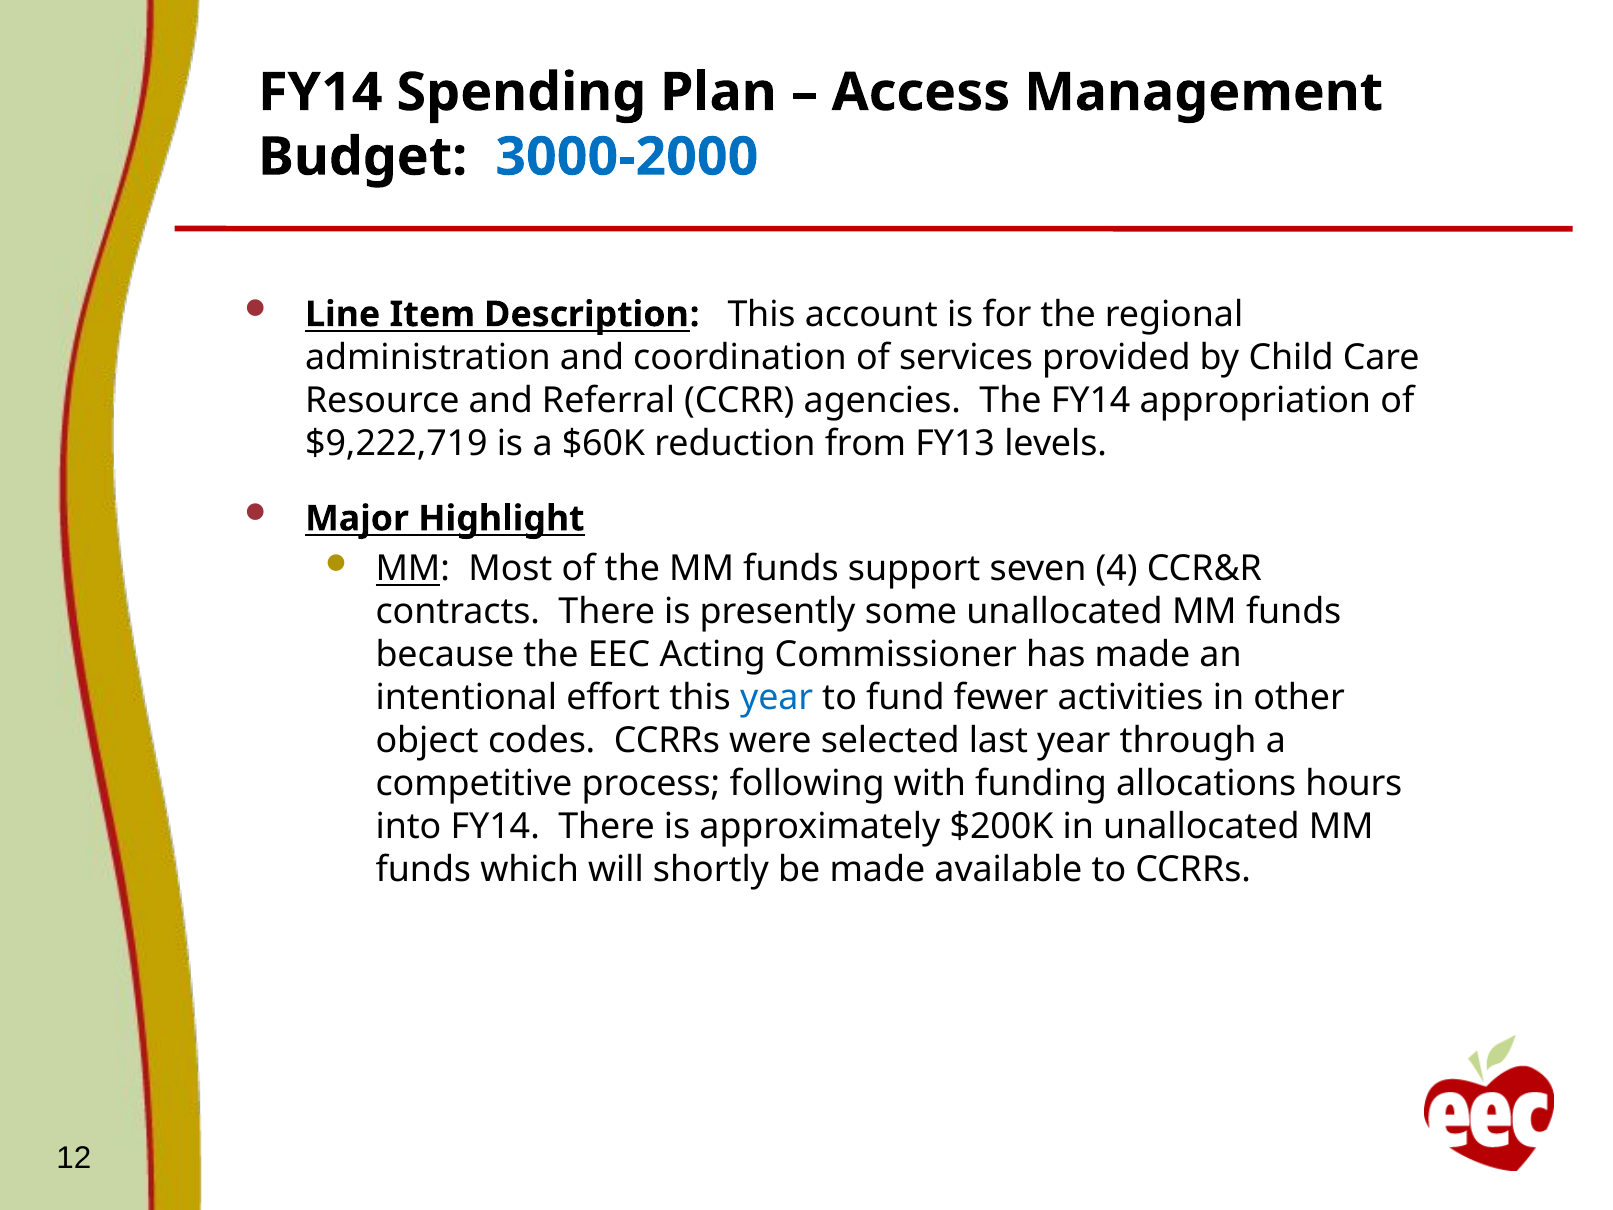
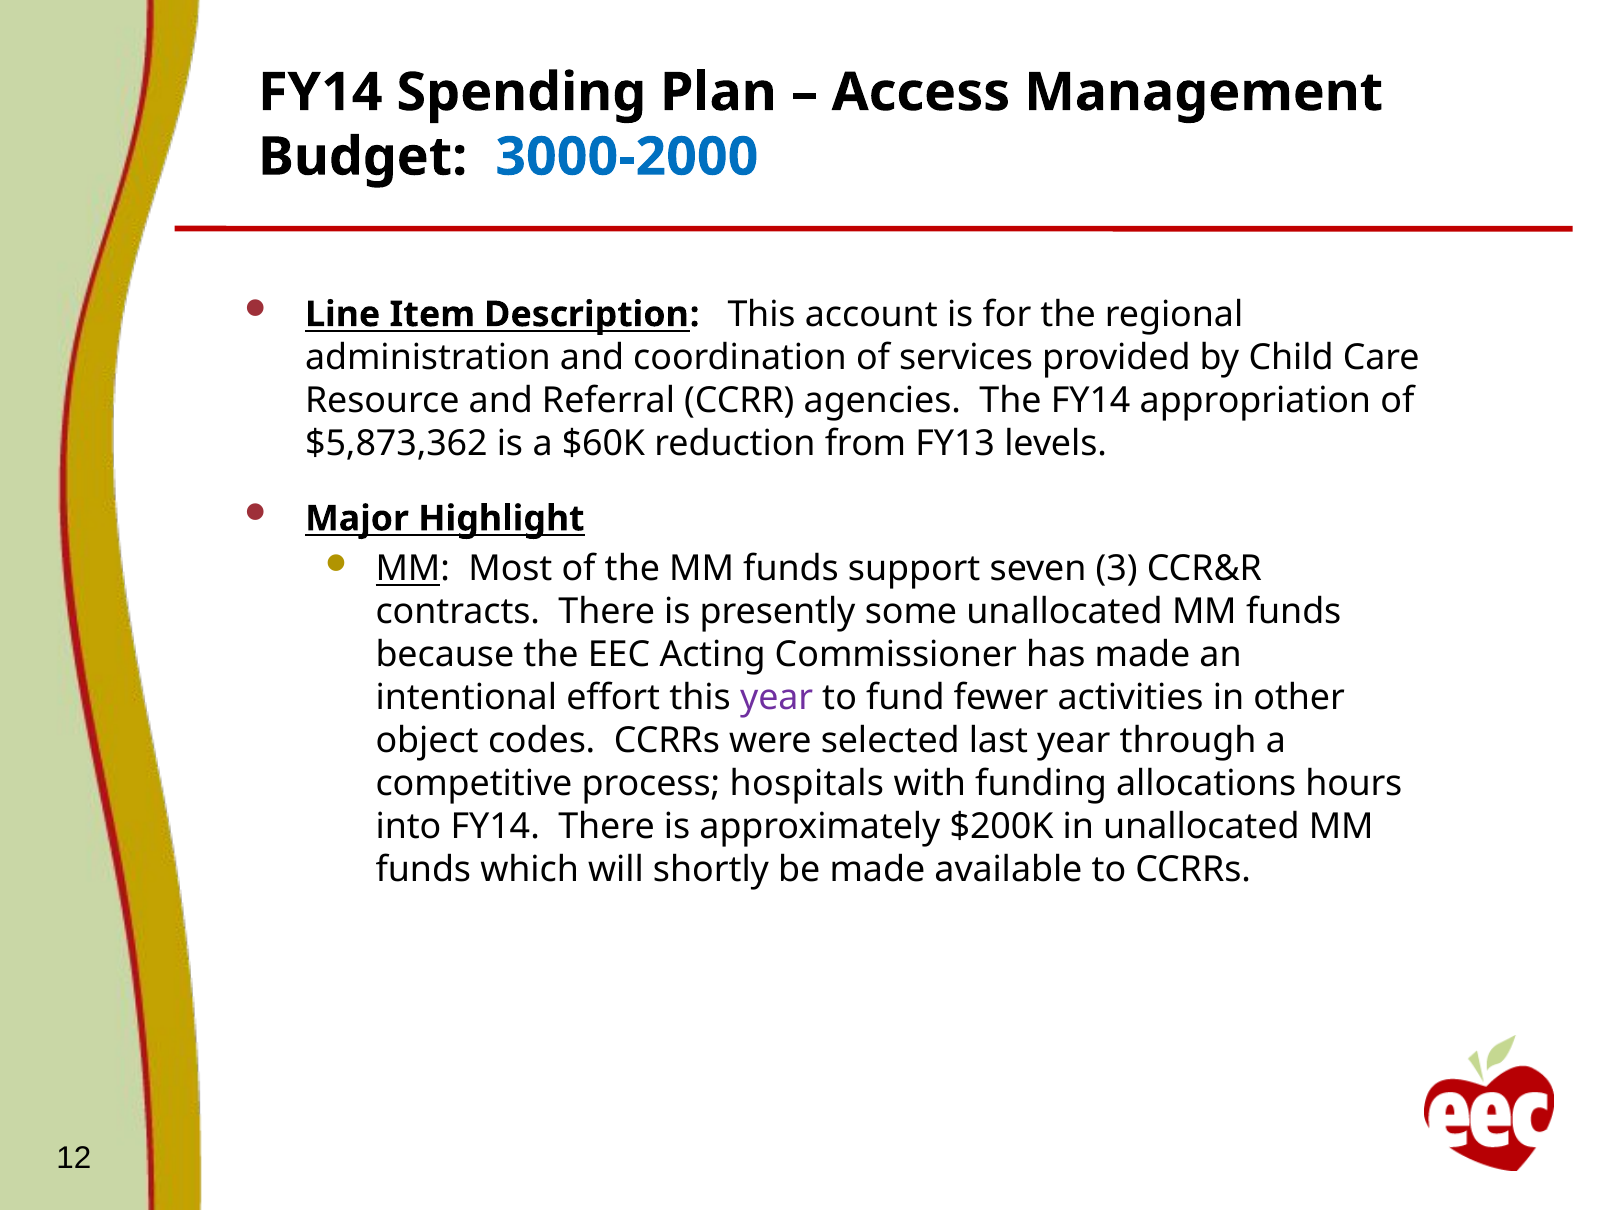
$9,222,719: $9,222,719 -> $5,873,362 (396, 443)
4: 4 -> 3 (1117, 569)
year colour: blue -> purple (777, 698)
following: following -> hospitals (807, 784)
